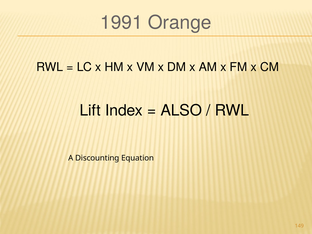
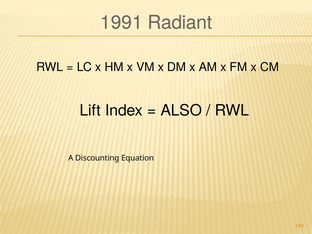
Orange: Orange -> Radiant (180, 23)
